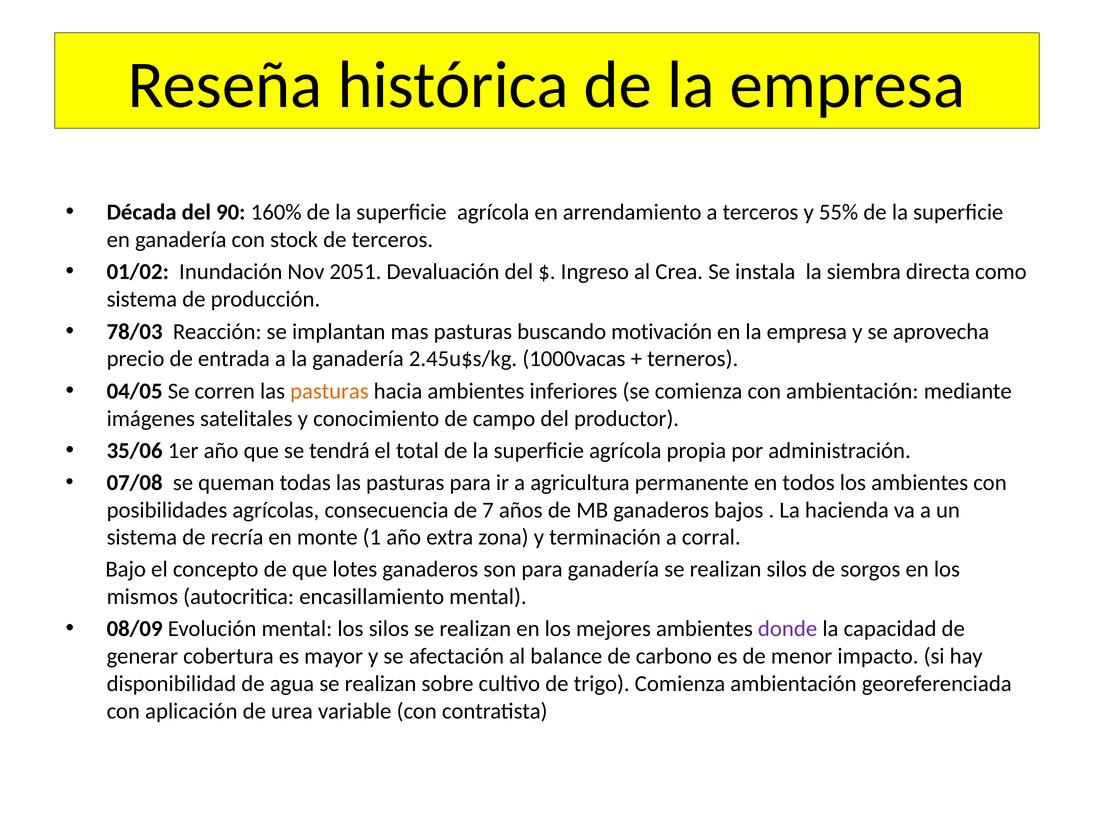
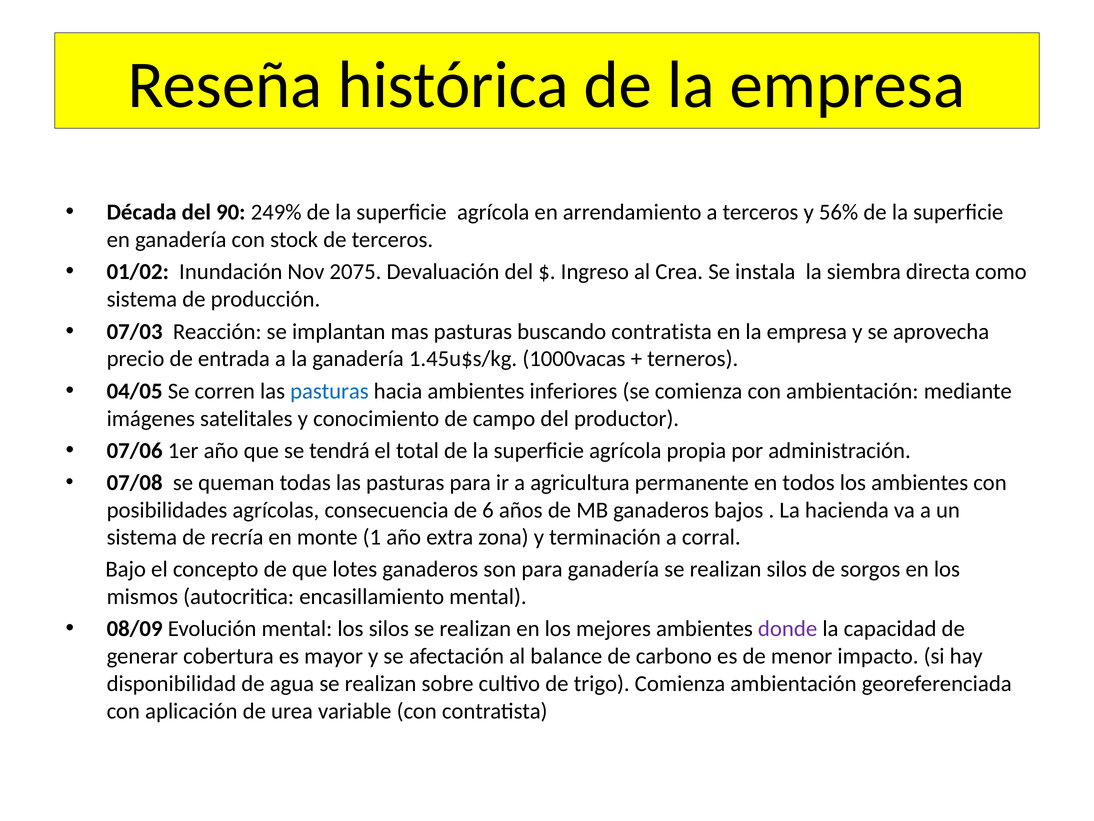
160%: 160% -> 249% (276, 212)
55%: 55% -> 56% (839, 212)
2051: 2051 -> 2075 (355, 272)
78/03: 78/03 -> 07/03 (135, 331)
buscando motivación: motivación -> contratista (662, 331)
2.45u$s/kg: 2.45u$s/kg -> 1.45u$s/kg (463, 359)
pasturas colour: orange -> blue (329, 391)
35/06: 35/06 -> 07/06 (135, 450)
7: 7 -> 6 (488, 510)
